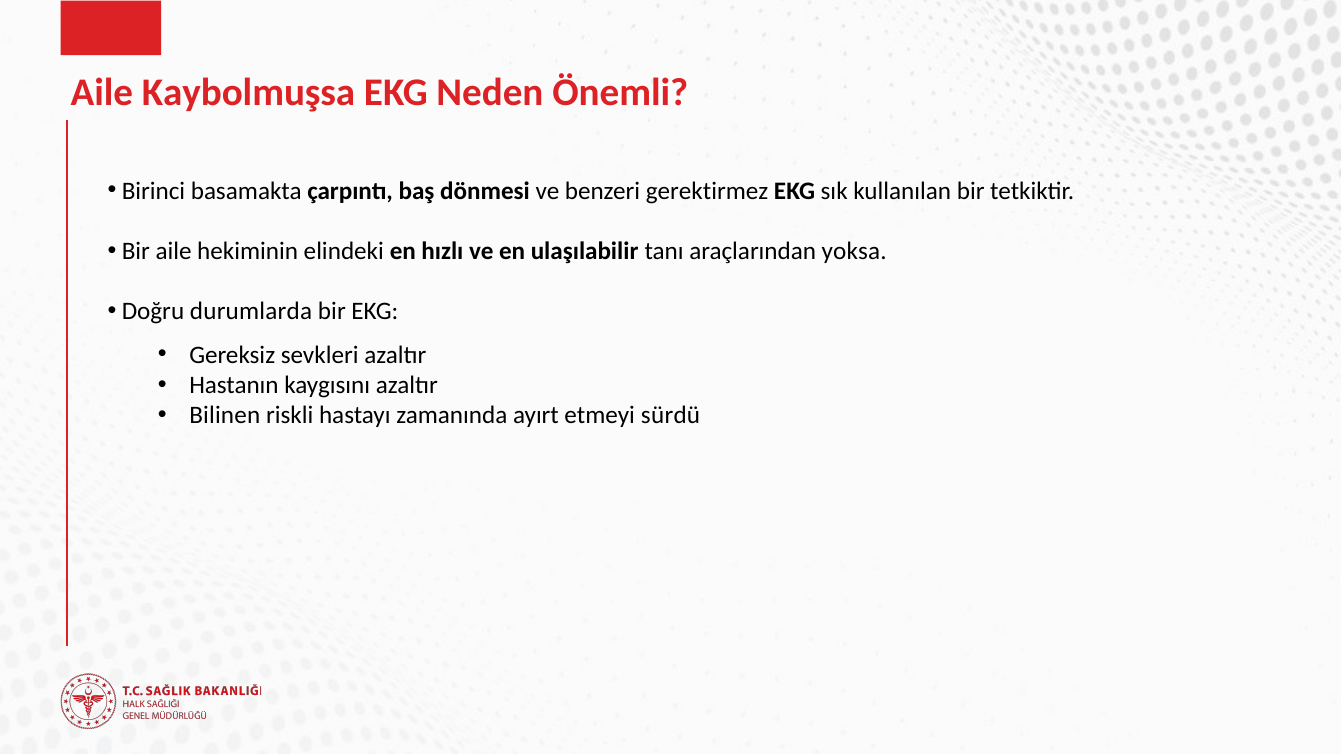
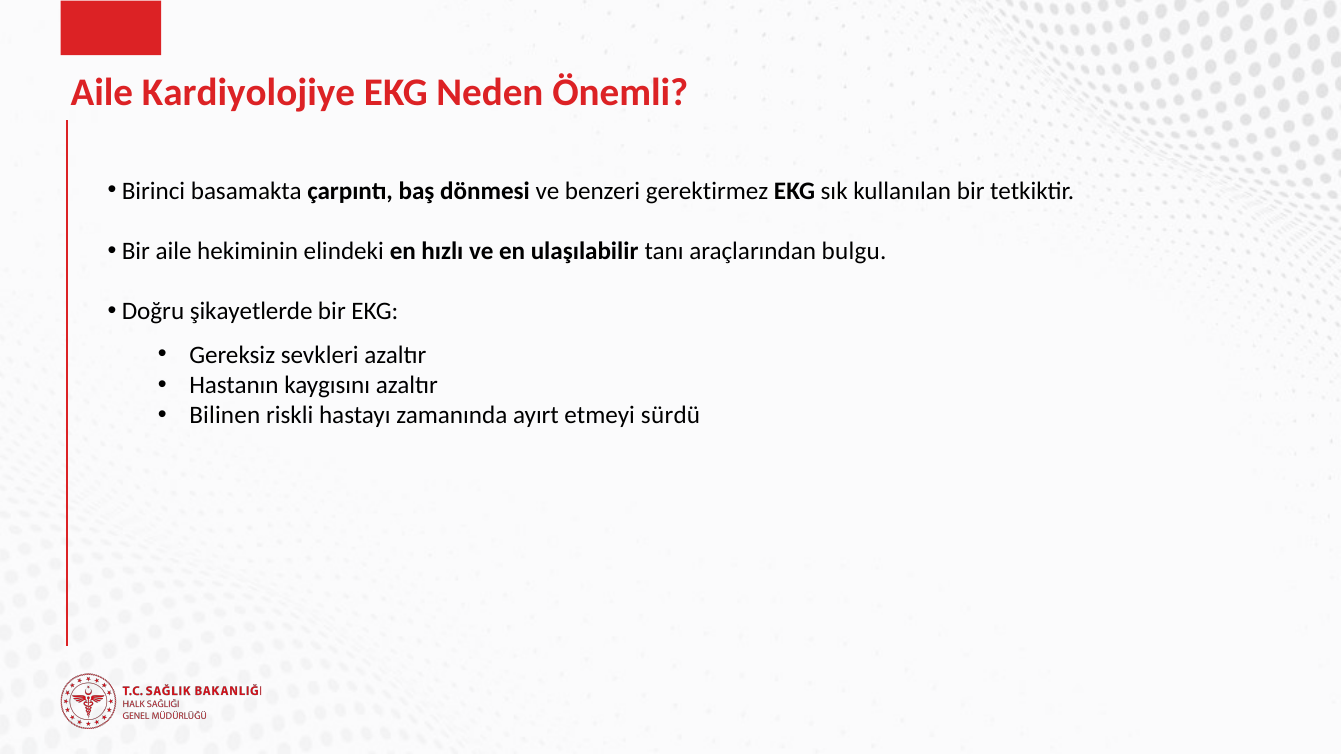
Kaybolmuşsa: Kaybolmuşsa -> Kardiyolojiye (249, 92)
yoksa: yoksa -> bulgu (854, 251)
durumlarda: durumlarda -> şikayetlerde (251, 312)
